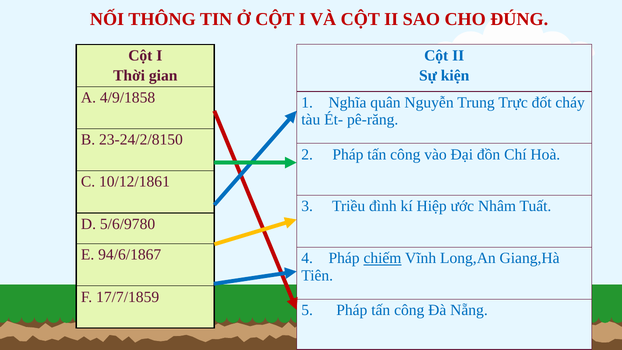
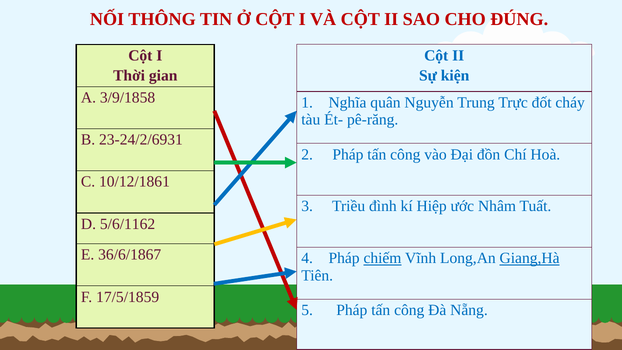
4/9/1858: 4/9/1858 -> 3/9/1858 (128, 98)
23-24/2/8150: 23-24/2/8150 -> 23-24/2/6931 (141, 140)
5/6/9780: 5/6/9780 -> 5/6/1162 (128, 224)
94/6/1867: 94/6/1867 -> 36/6/1867 (130, 255)
Giang,Hà underline: none -> present (530, 258)
17/7/1859: 17/7/1859 -> 17/5/1859 (128, 297)
